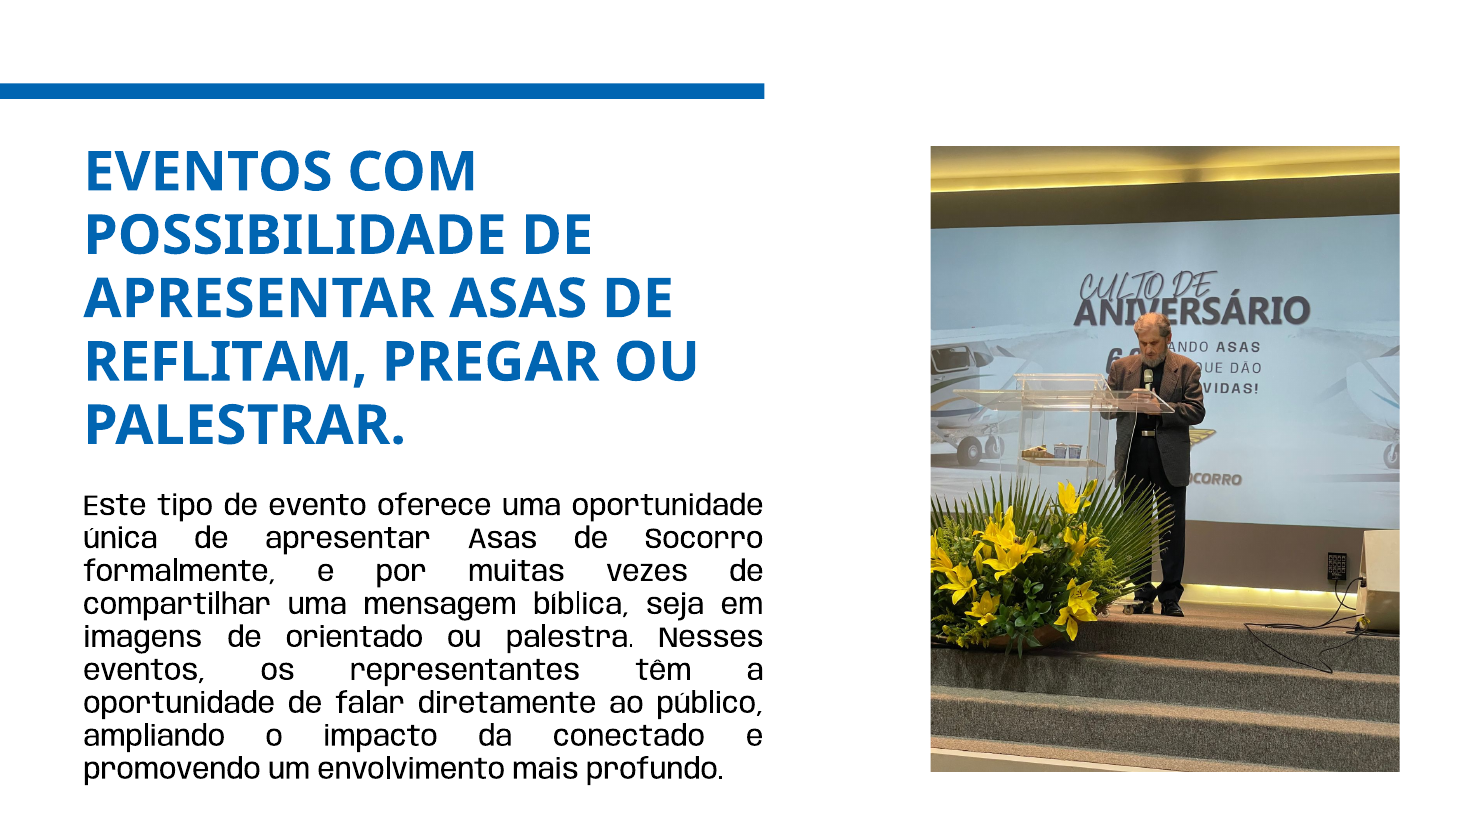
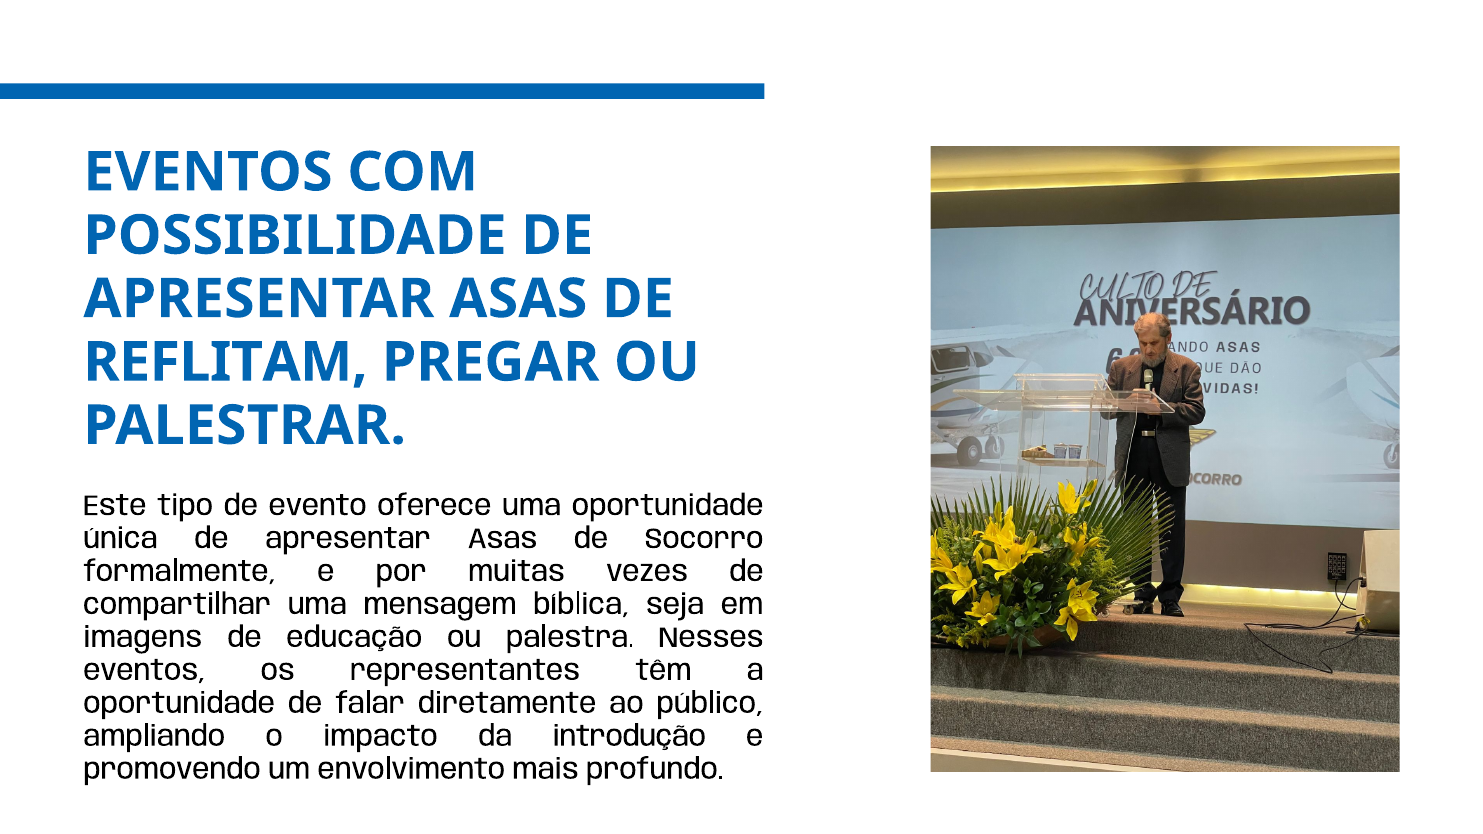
orientado: orientado -> educação (354, 638)
conectado: conectado -> introdução (629, 736)
